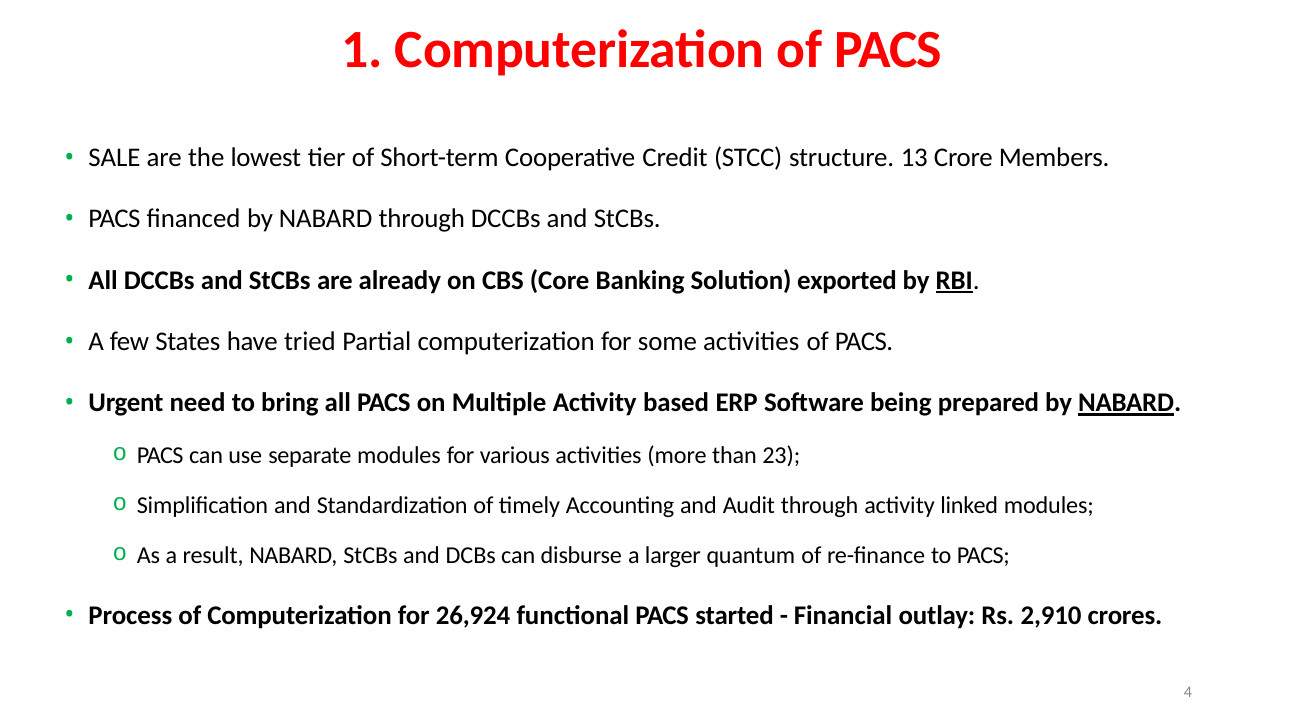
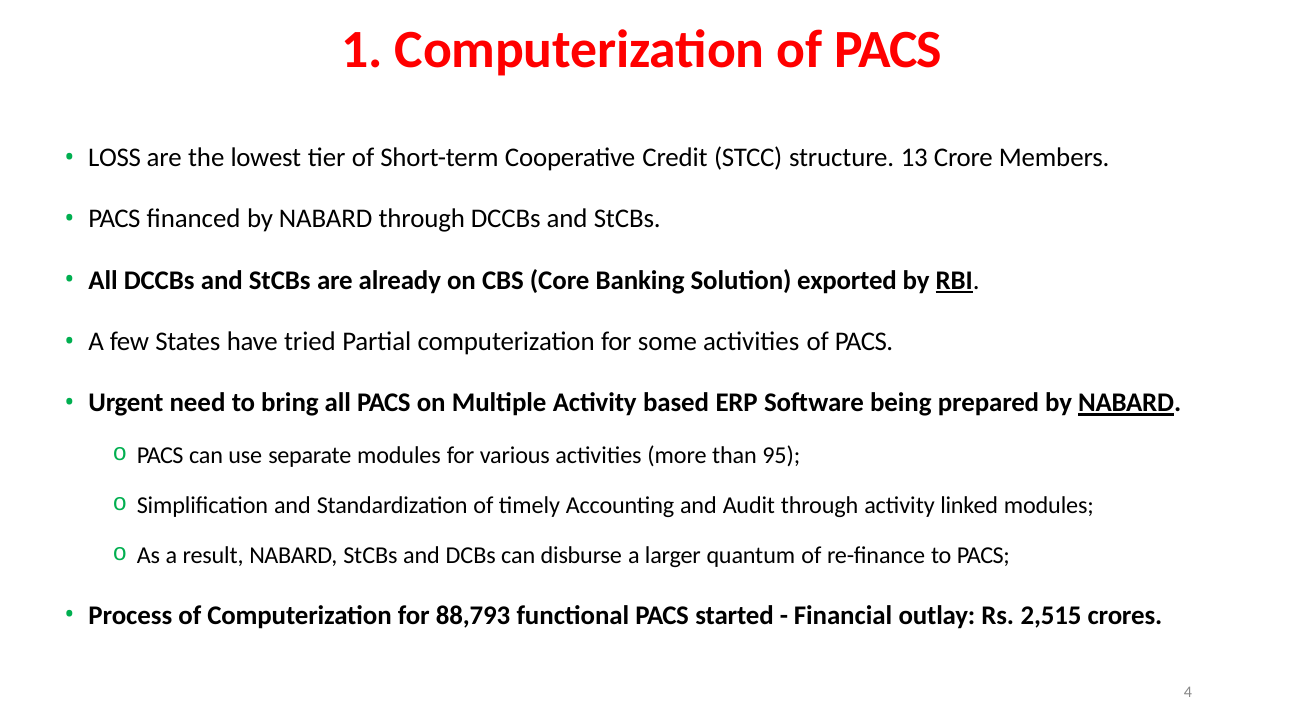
SALE: SALE -> LOSS (115, 158)
23: 23 -> 95 (781, 455)
26,924: 26,924 -> 88,793 (473, 615)
2,910: 2,910 -> 2,515 (1051, 615)
